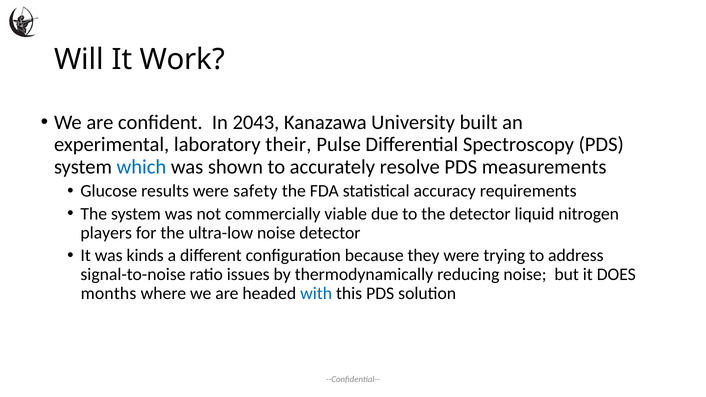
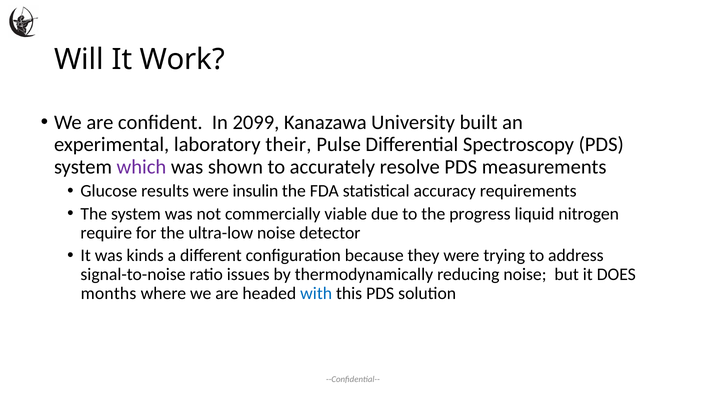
2043: 2043 -> 2099 (256, 122)
which colour: blue -> purple (141, 167)
safety: safety -> insulin (255, 191)
the detector: detector -> progress (480, 214)
players: players -> require (106, 233)
